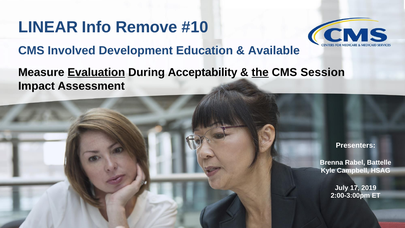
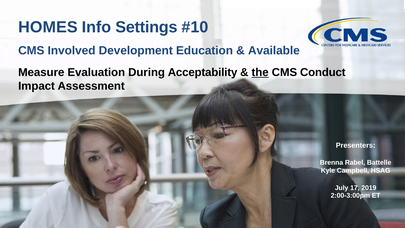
LINEAR: LINEAR -> HOMES (48, 27)
Remove: Remove -> Settings (146, 27)
Evaluation underline: present -> none (96, 72)
Session: Session -> Conduct (323, 72)
